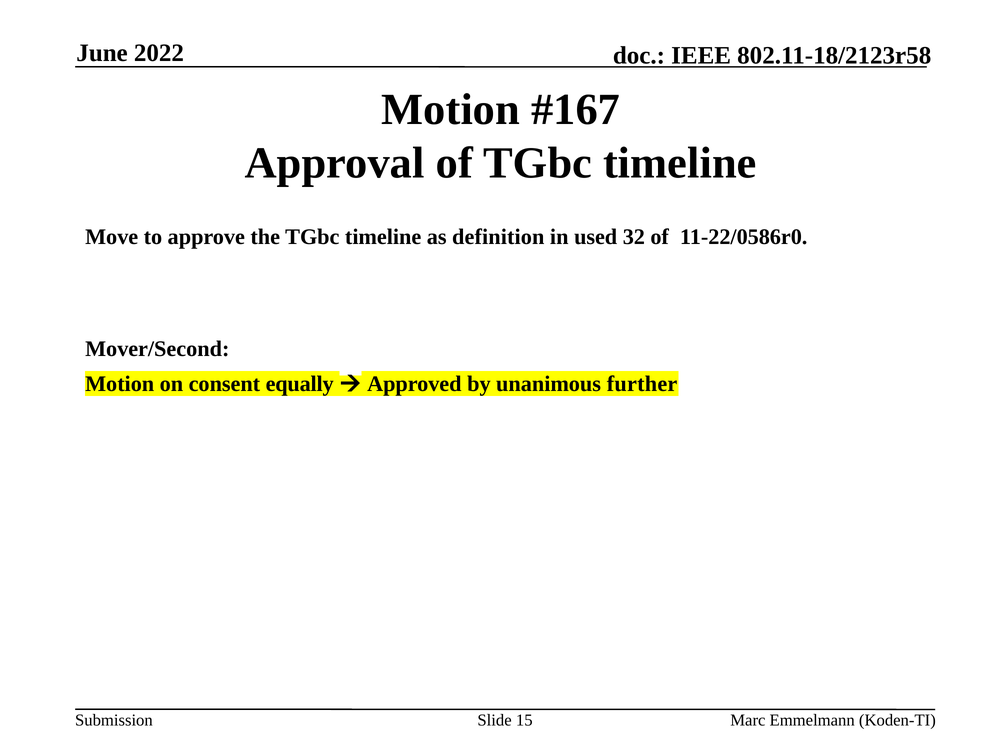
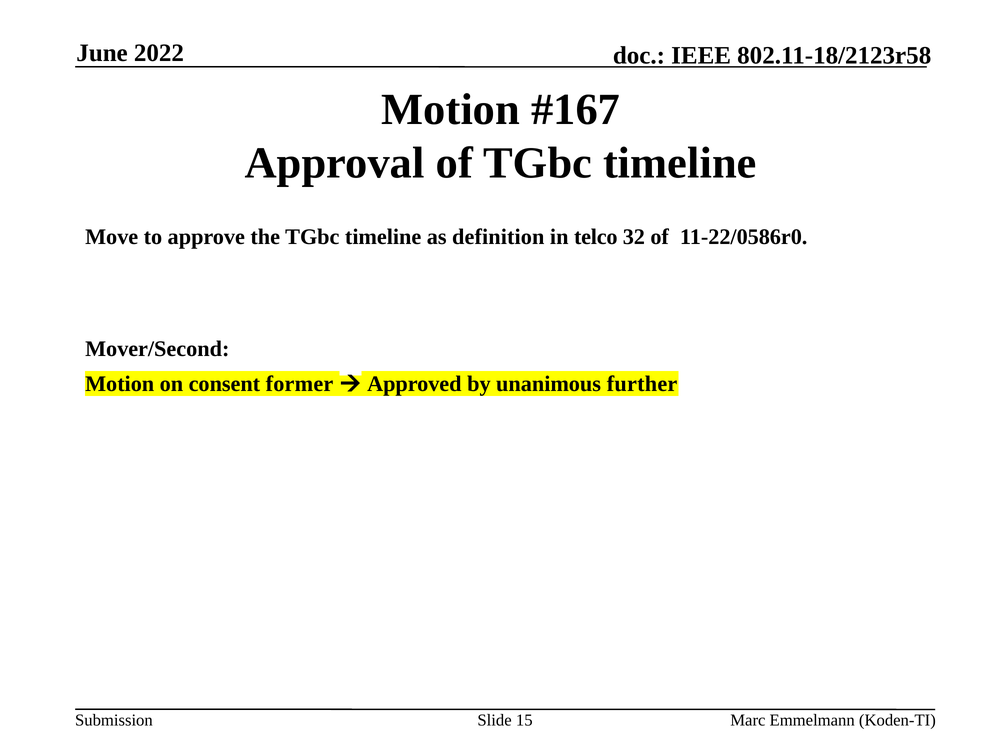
used: used -> telco (596, 237)
equally: equally -> former (299, 384)
